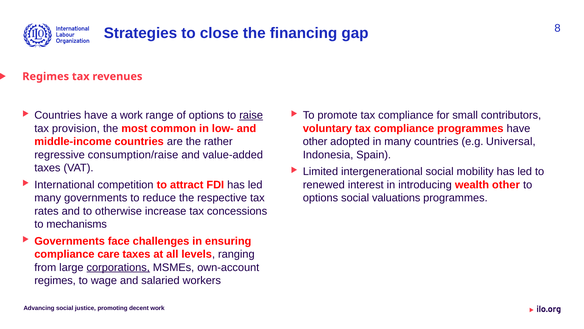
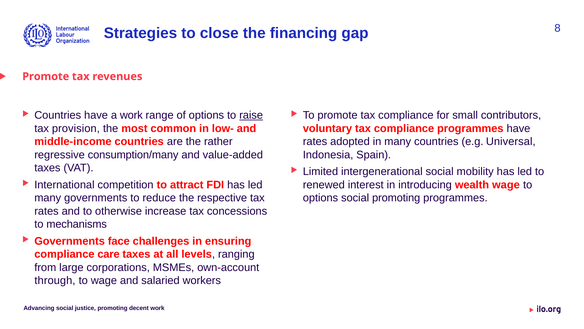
Regimes: Regimes -> Promote (46, 76)
other: other -> rates (315, 141)
consumption/raise: consumption/raise -> consumption/many (133, 155)
wealth other: other -> wage (506, 185)
social valuations: valuations -> promoting (396, 198)
corporations underline: present -> none (118, 267)
regimes: regimes -> through (55, 280)
